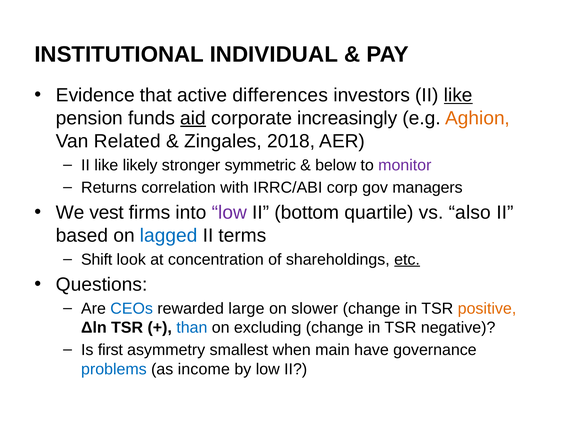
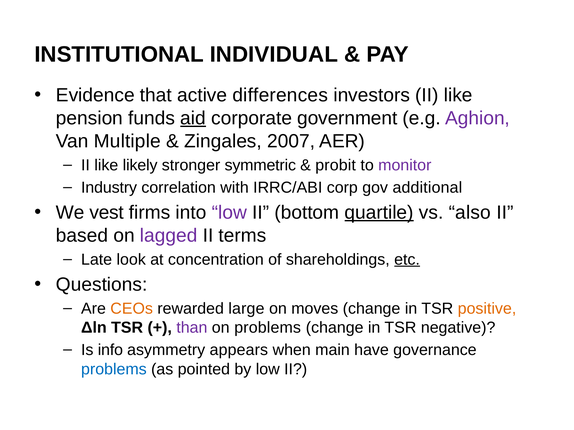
like underline: present -> none (458, 95)
increasingly: increasingly -> government (347, 118)
Aghion colour: orange -> purple (478, 118)
Related: Related -> Multiple (127, 141)
2018: 2018 -> 2007 (291, 141)
below: below -> probit (336, 165)
Returns: Returns -> Industry (109, 188)
managers: managers -> additional (427, 188)
quartile underline: none -> present (379, 213)
lagged colour: blue -> purple (169, 236)
Shift: Shift -> Late (97, 260)
CEOs colour: blue -> orange (132, 309)
slower: slower -> moves (315, 309)
than colour: blue -> purple (192, 328)
on excluding: excluding -> problems (268, 328)
first: first -> info (110, 350)
smallest: smallest -> appears (239, 350)
income: income -> pointed (204, 370)
